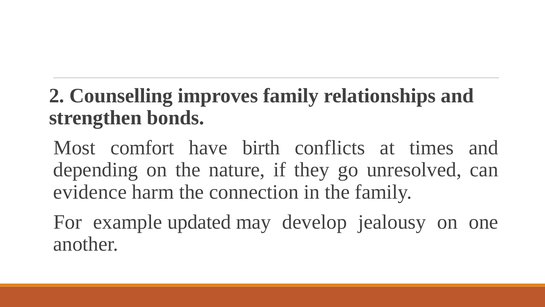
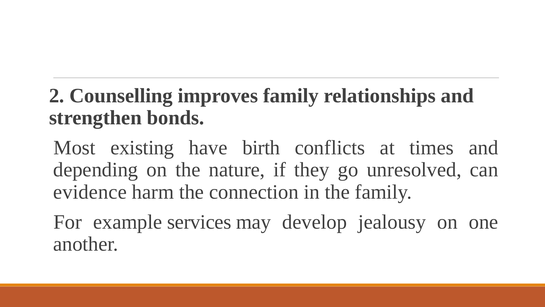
comfort: comfort -> existing (142, 148)
updated: updated -> services (199, 222)
